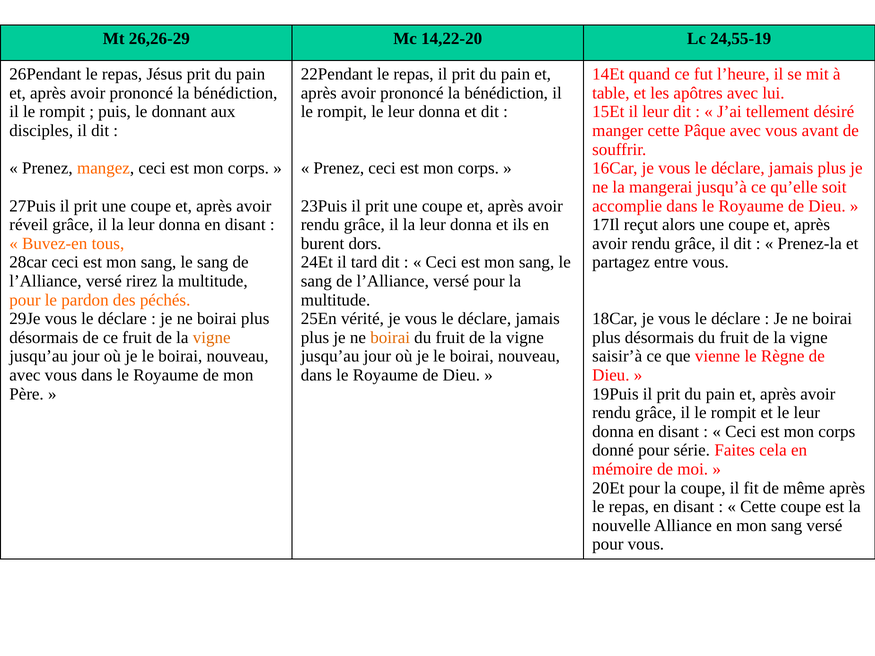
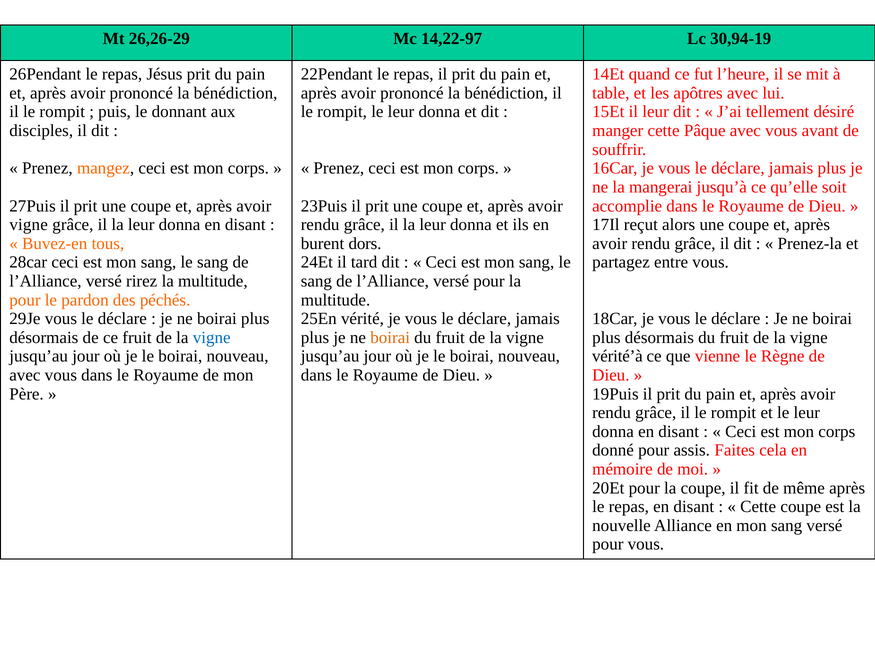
14,22-20: 14,22-20 -> 14,22-97 (452, 39)
24,55-19: 24,55-19 -> 30,94-19 (741, 39)
réveil: réveil -> vigne (29, 225)
vigne colour: orange -> blue (212, 338)
saisir’à: saisir’à -> vérité’à (617, 356)
série: série -> assis (692, 450)
